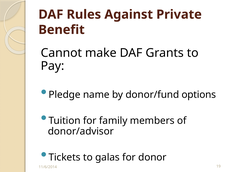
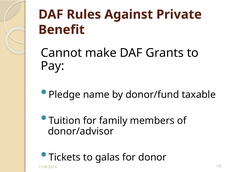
options: options -> taxable (199, 95)
